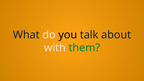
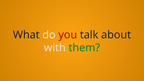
you colour: black -> red (68, 35)
